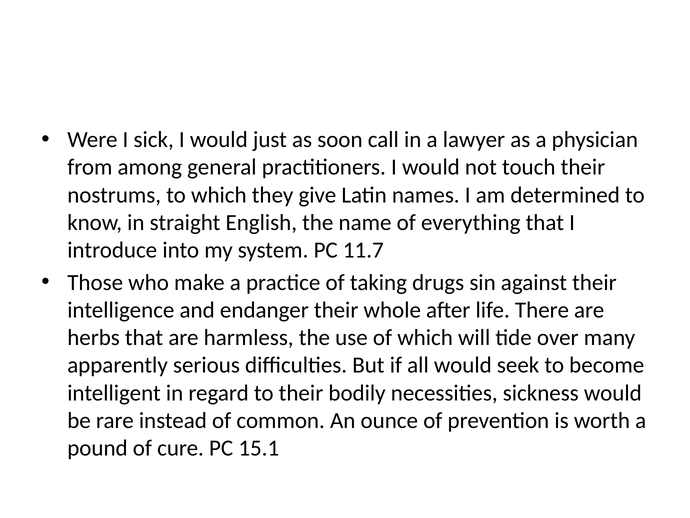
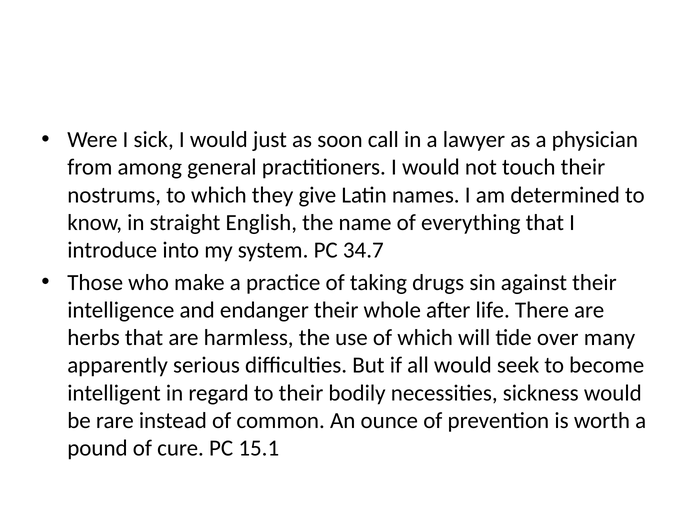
11.7: 11.7 -> 34.7 (363, 250)
